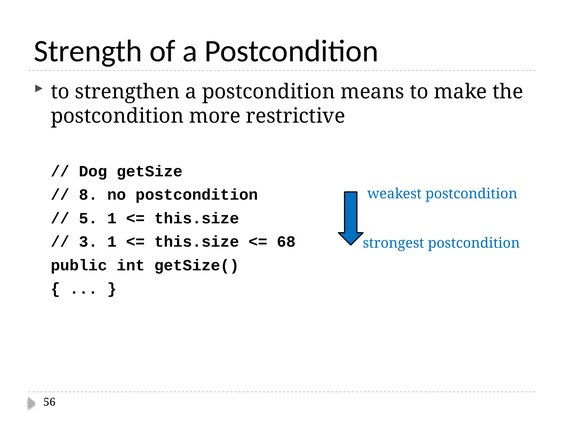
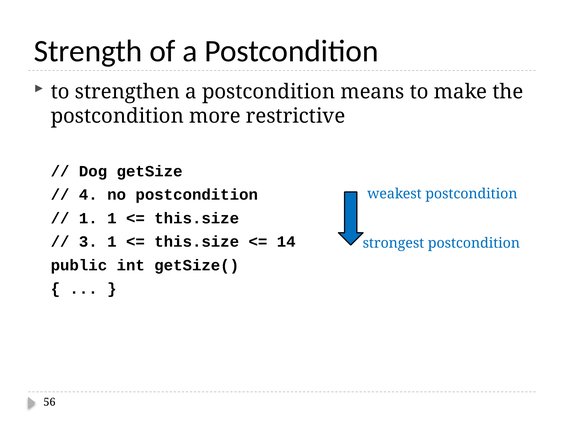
8: 8 -> 4 (88, 195)
5: 5 -> 1 (88, 218)
68: 68 -> 14 (286, 242)
